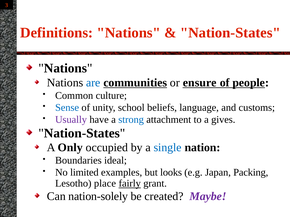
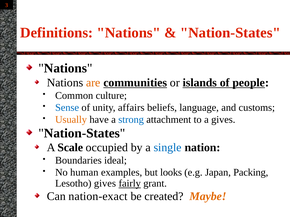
are colour: blue -> orange (93, 83)
ensure: ensure -> islands (200, 83)
school: school -> affairs (131, 108)
Usually colour: purple -> orange (71, 120)
Only: Only -> Scale (70, 148)
limited: limited -> human (84, 173)
Lesotho place: place -> gives (105, 184)
nation-solely: nation-solely -> nation-exact (98, 197)
Maybe colour: purple -> orange (208, 197)
